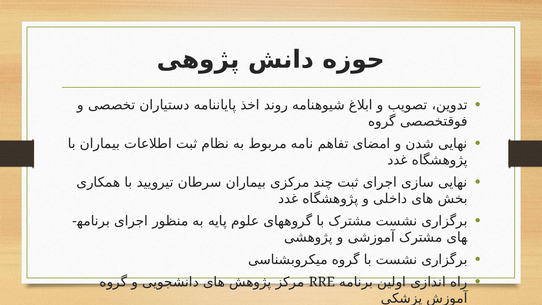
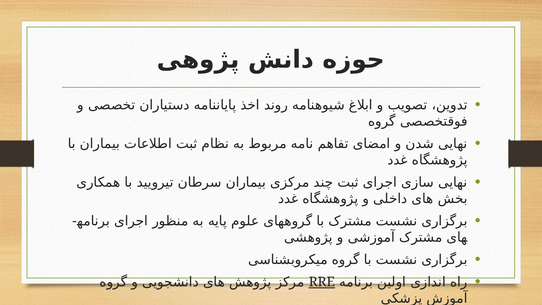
RRE underline: none -> present (322, 282)
